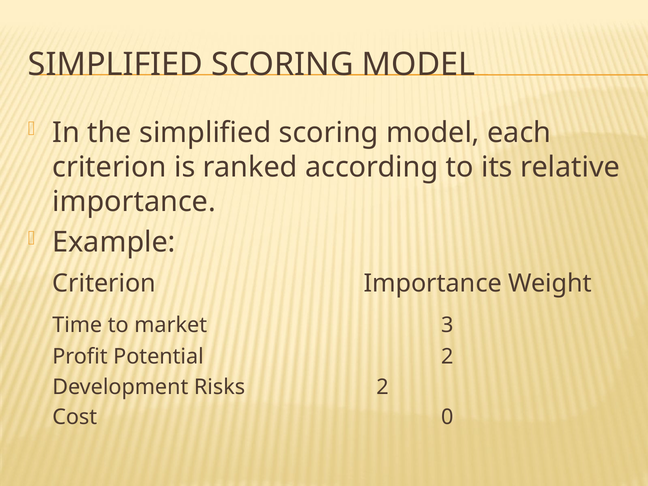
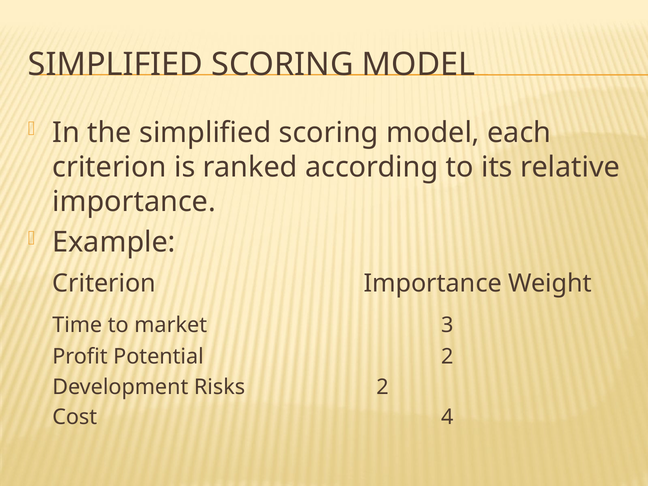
0: 0 -> 4 (447, 417)
